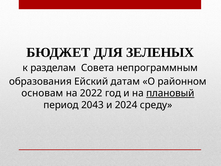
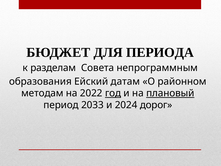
ЗЕЛЕНЫХ: ЗЕЛЕНЫХ -> ПЕРИОДА (160, 52)
основам: основам -> методам (42, 93)
год underline: none -> present (113, 93)
2043: 2043 -> 2033 (92, 105)
среду: среду -> дорог (156, 105)
